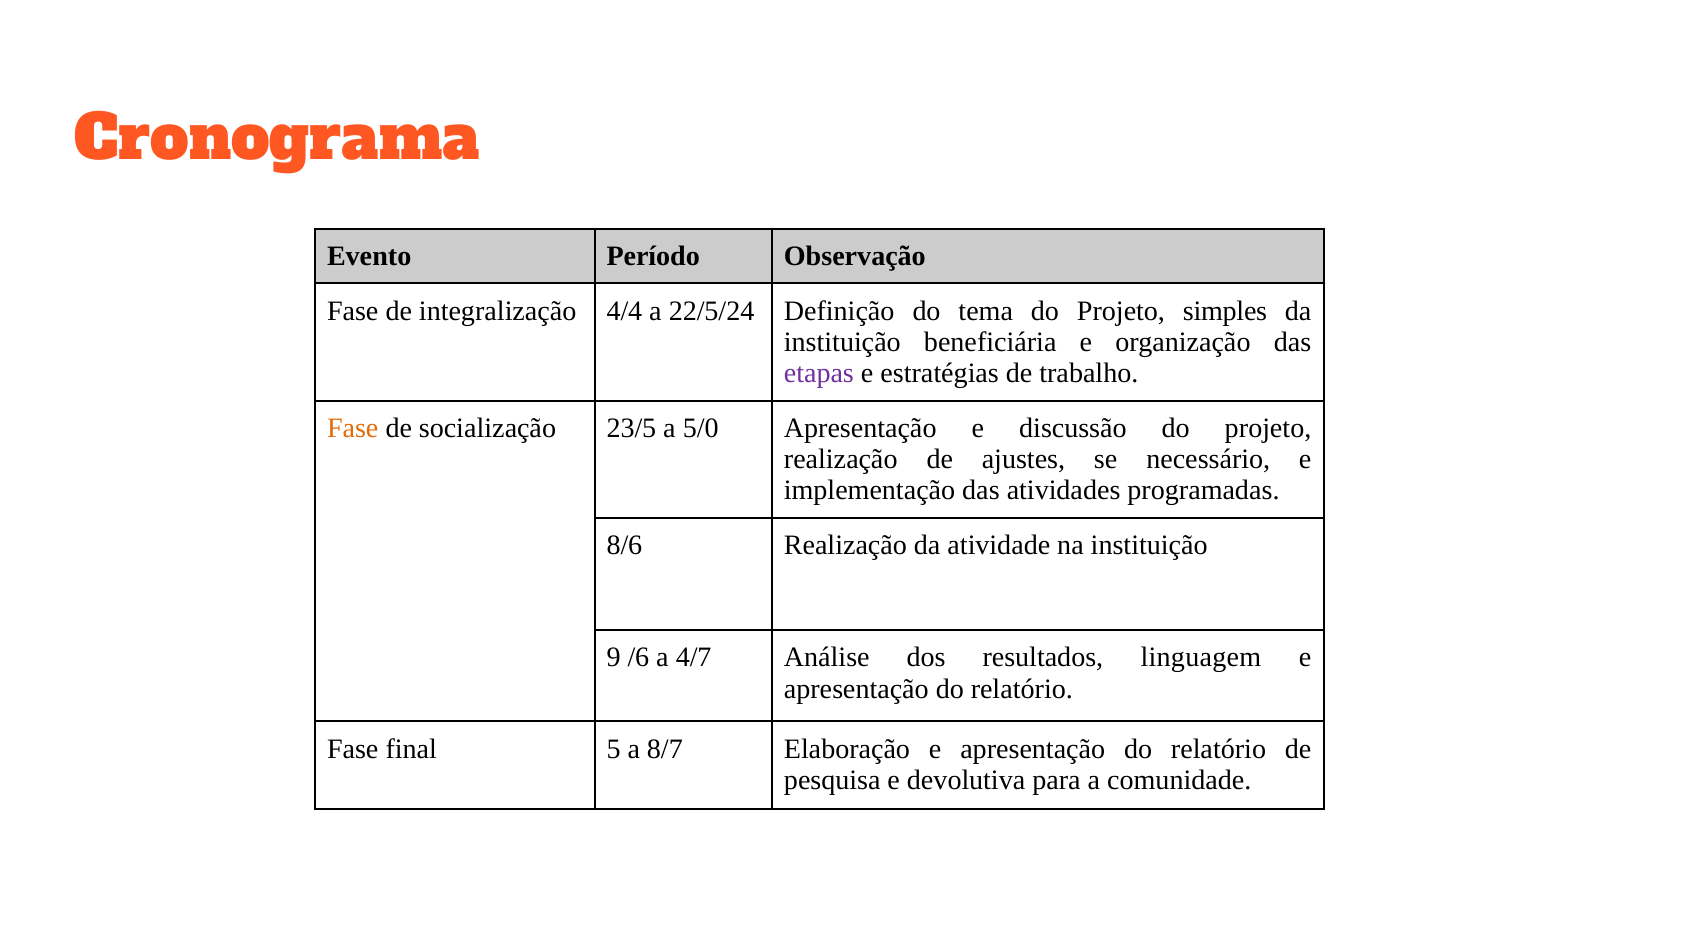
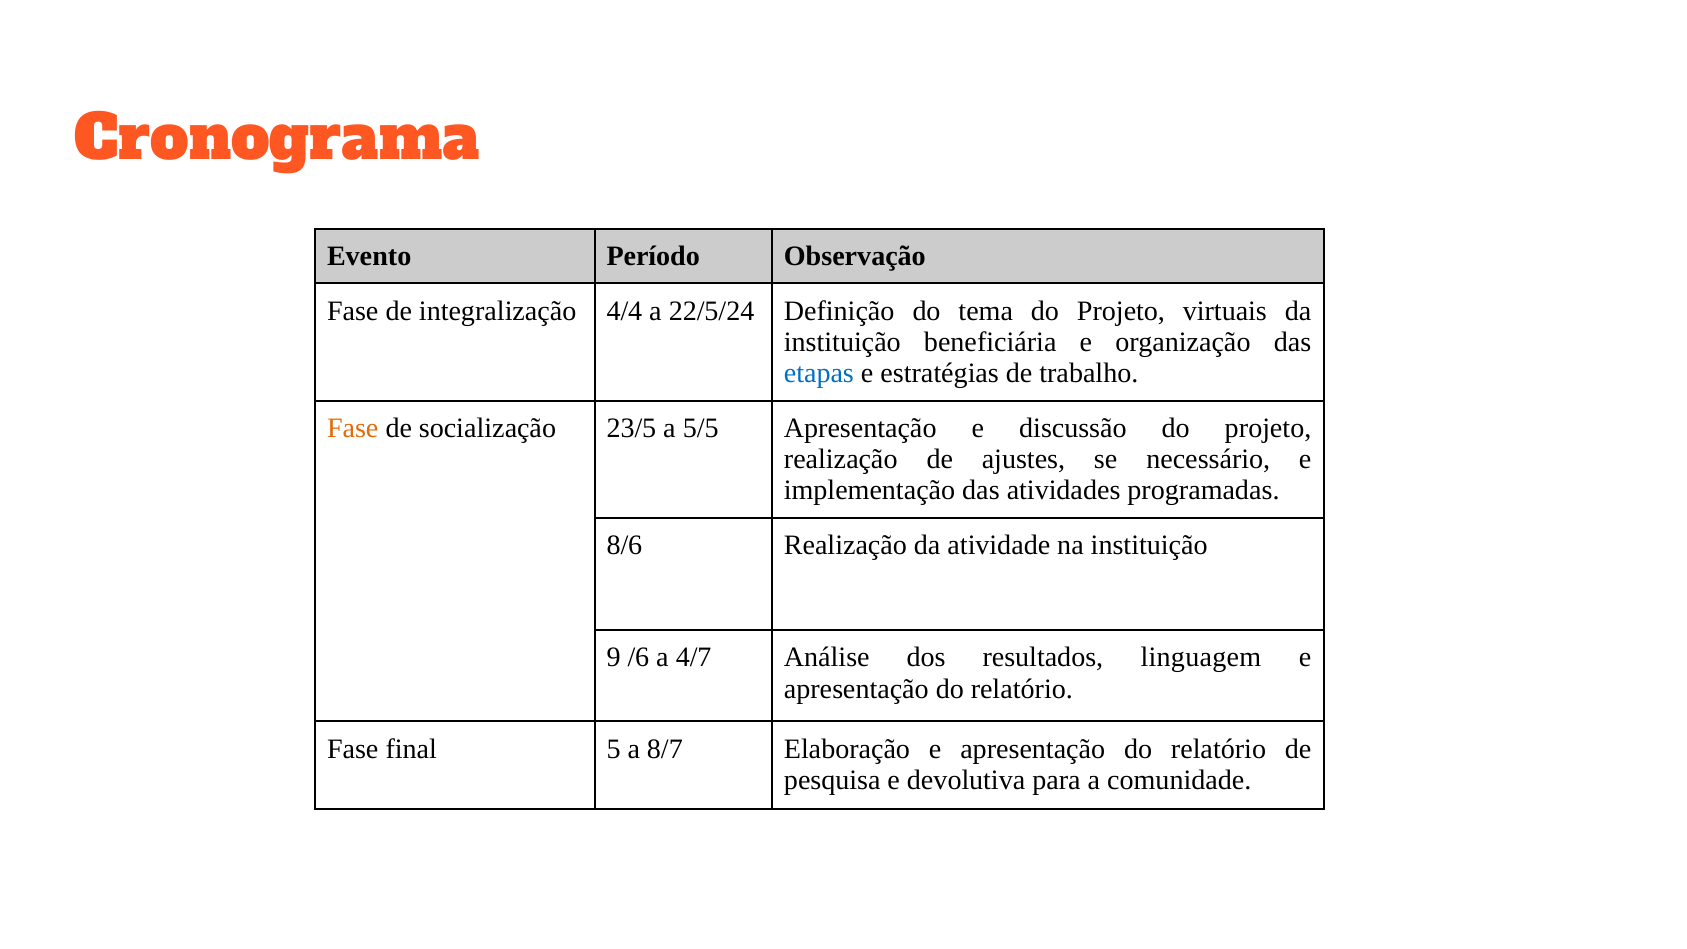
simples: simples -> virtuais (1225, 311)
etapas colour: purple -> blue (819, 373)
5/0: 5/0 -> 5/5 (701, 428)
